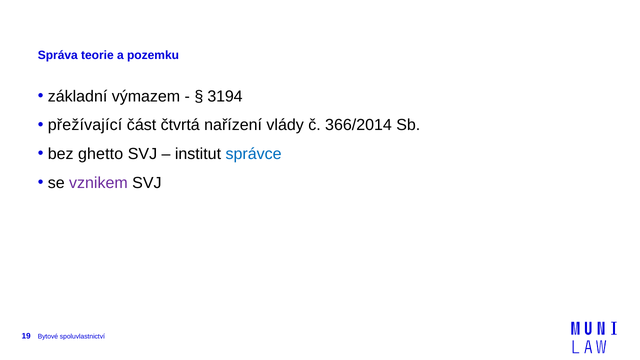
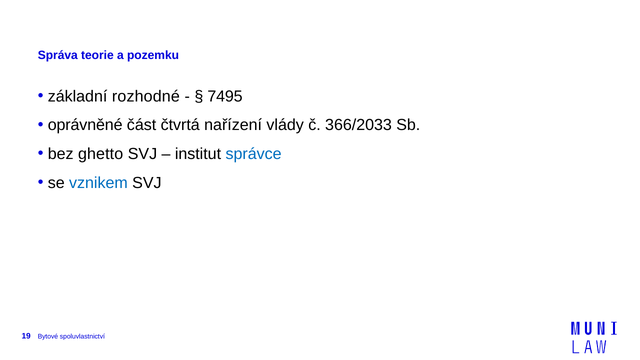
výmazem: výmazem -> rozhodné (146, 96)
3194: 3194 -> 7495 (225, 96)
přežívající: přežívající -> oprávněné (85, 125)
366/2014: 366/2014 -> 366/2033 (358, 125)
vznikem colour: purple -> blue (98, 183)
